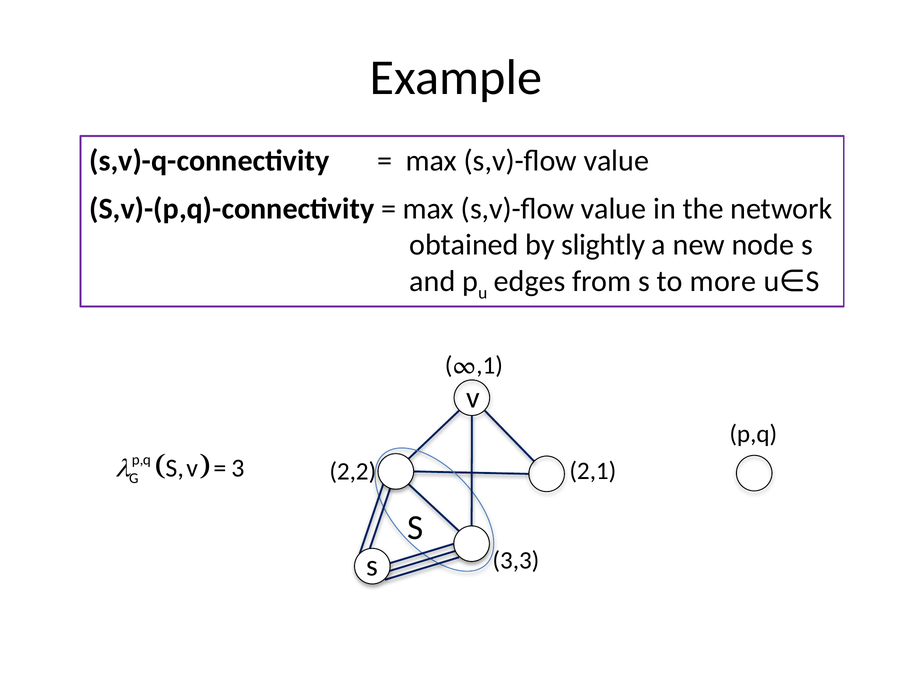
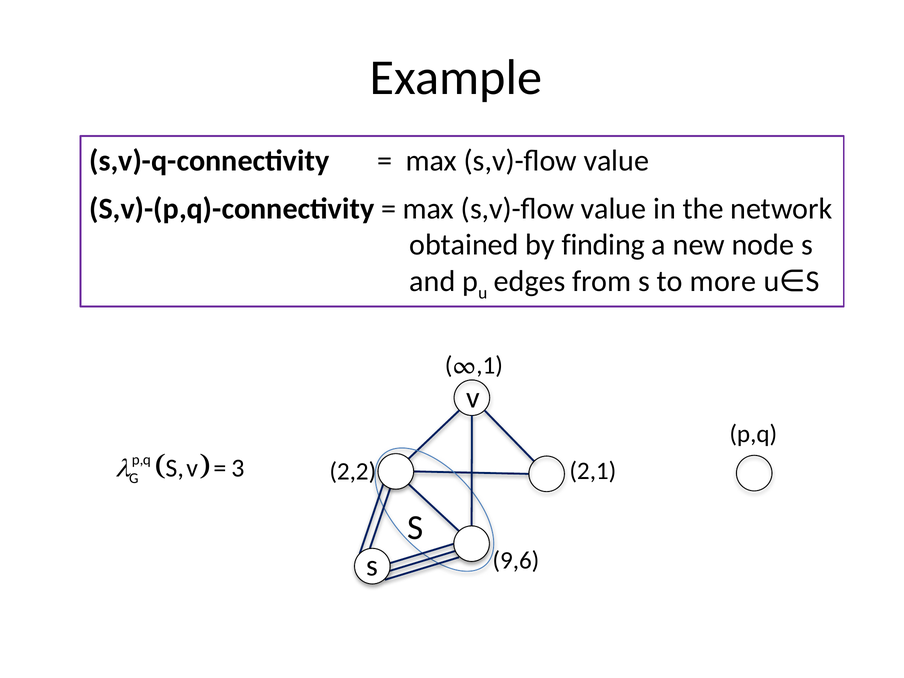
slightly: slightly -> finding (603, 245)
3,3: 3,3 -> 9,6 (516, 560)
